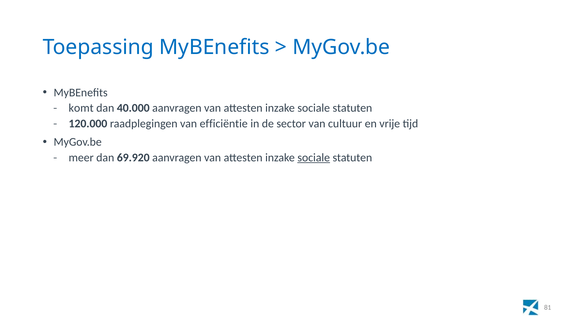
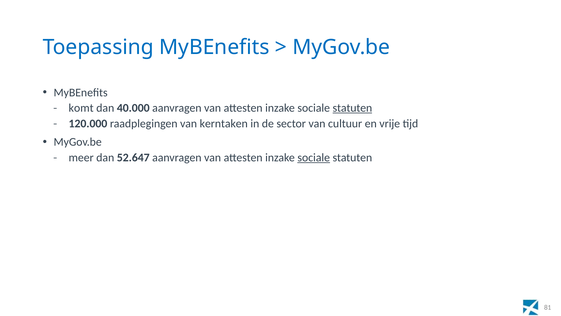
statuten underline: none -> present (352, 108)
efficiëntie: efficiëntie -> kerntaken (224, 123)
69.920: 69.920 -> 52.647 (133, 157)
